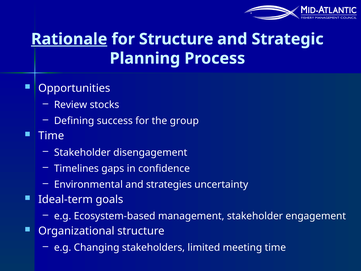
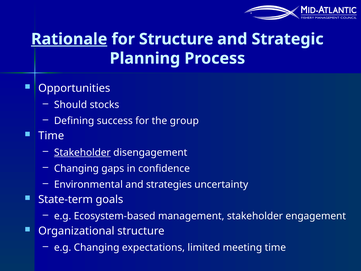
Review: Review -> Should (71, 105)
Stakeholder underline: none -> present (82, 152)
Timelines: Timelines -> Changing (76, 168)
Ideal-term: Ideal-term -> State-term (66, 199)
stakeholders: stakeholders -> expectations (153, 247)
